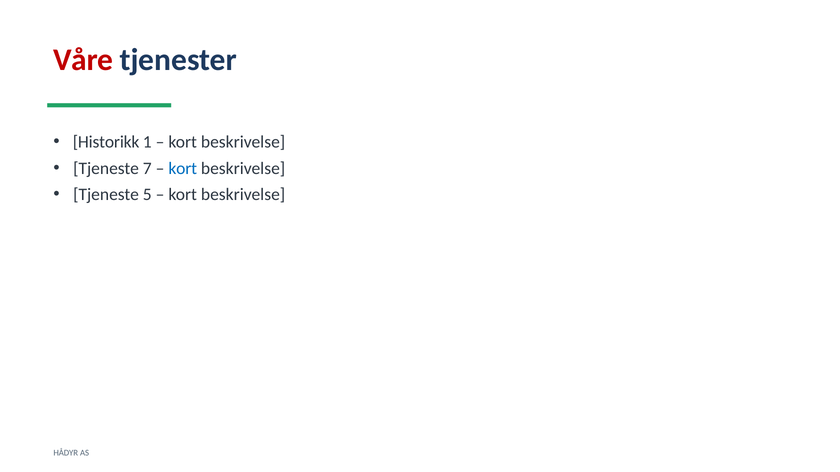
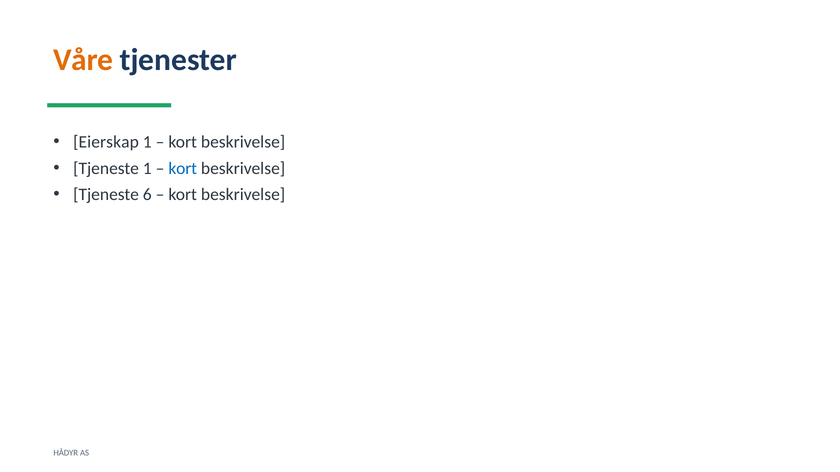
Våre colour: red -> orange (83, 60)
Historikk: Historikk -> Eierskap (106, 142)
Tjeneste 7: 7 -> 1 (147, 169)
5: 5 -> 6 (147, 195)
